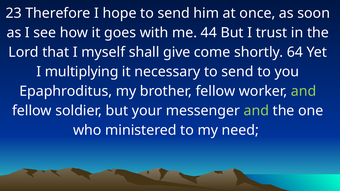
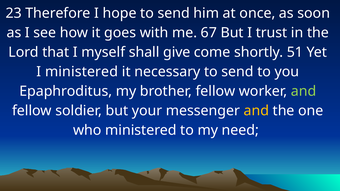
44: 44 -> 67 (209, 33)
64: 64 -> 51 (295, 52)
I multiplying: multiplying -> ministered (82, 72)
and colour: light green -> yellow (256, 111)
